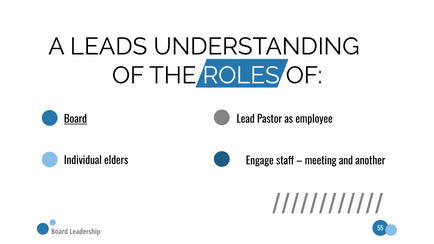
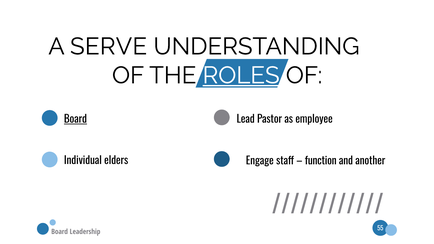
LEADS: LEADS -> SERVE (109, 47)
ROLES underline: none -> present (241, 75)
meeting: meeting -> function (321, 161)
